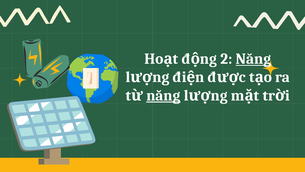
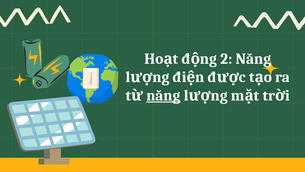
Năng underline: present -> none (253, 59)
